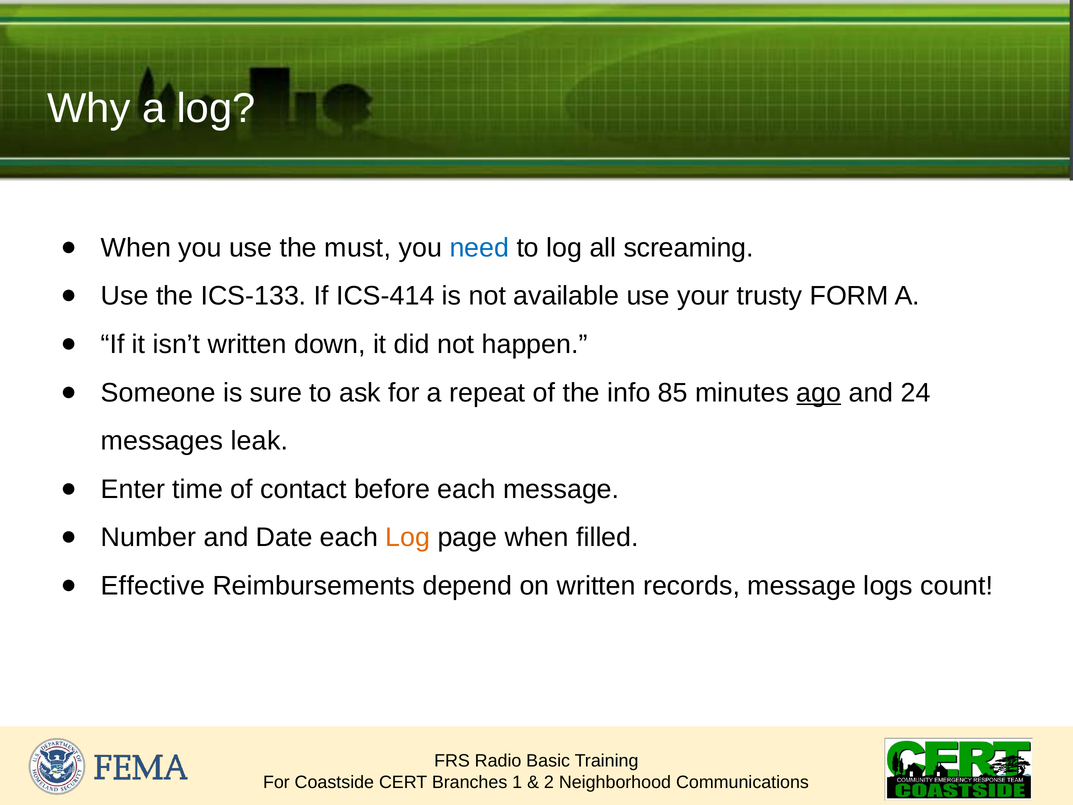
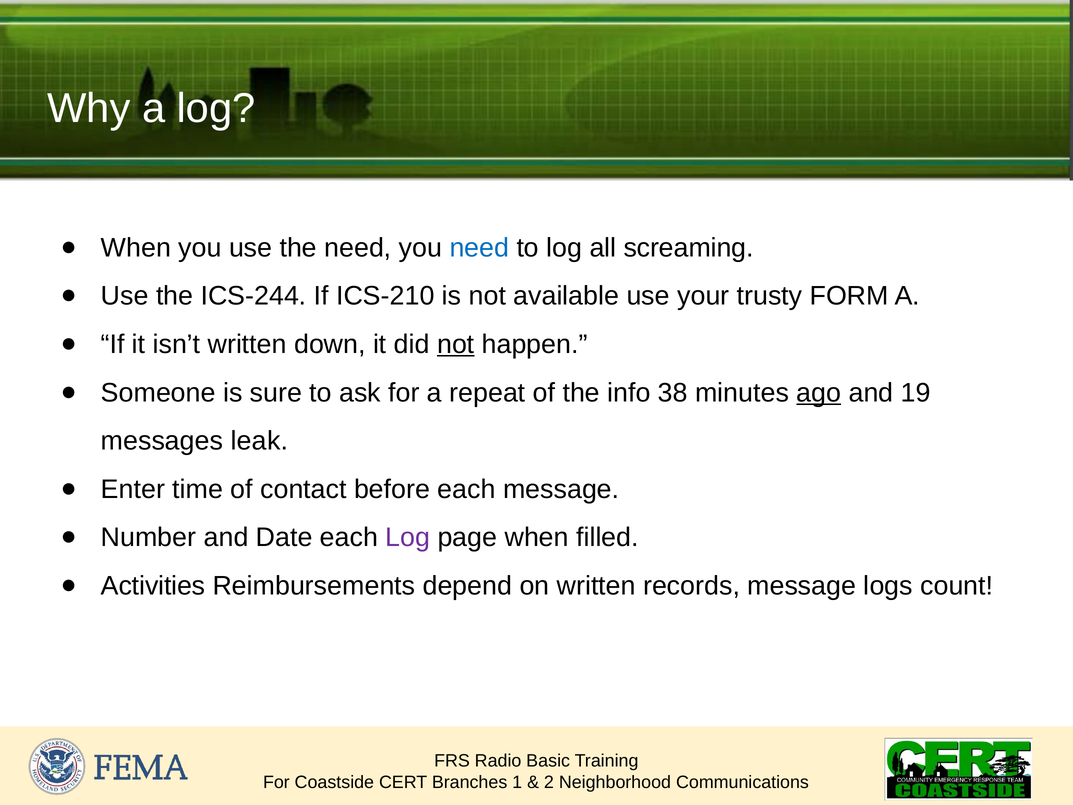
the must: must -> need (358, 248)
ICS-133: ICS-133 -> ICS-244 (254, 296)
ICS-414: ICS-414 -> ICS-210 (385, 296)
not underline: none -> present (456, 344)
85: 85 -> 38 (673, 393)
24: 24 -> 19 (916, 393)
Log colour: orange -> purple (408, 537)
Effective: Effective -> Activities (153, 586)
